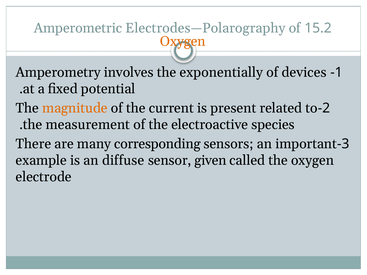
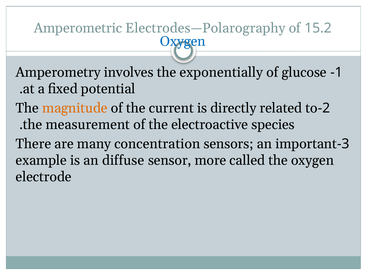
Oxygen colour: orange -> blue (183, 41)
devices: devices -> glucose (304, 72)
present: present -> directly (233, 108)
corresponding: corresponding -> concentration (157, 144)
given: given -> more (210, 160)
